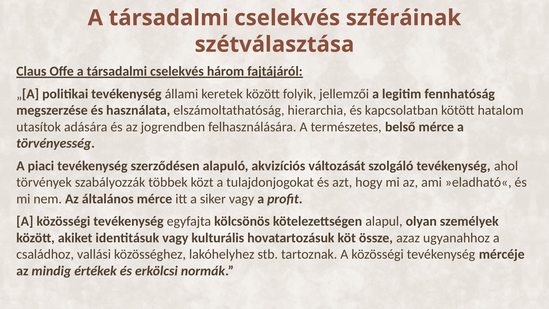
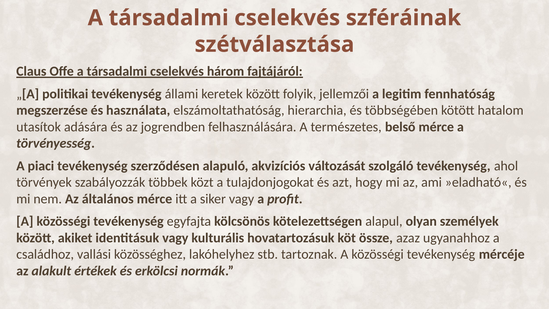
kapcsolatban: kapcsolatban -> többségében (401, 110)
mindig: mindig -> alakult (51, 271)
